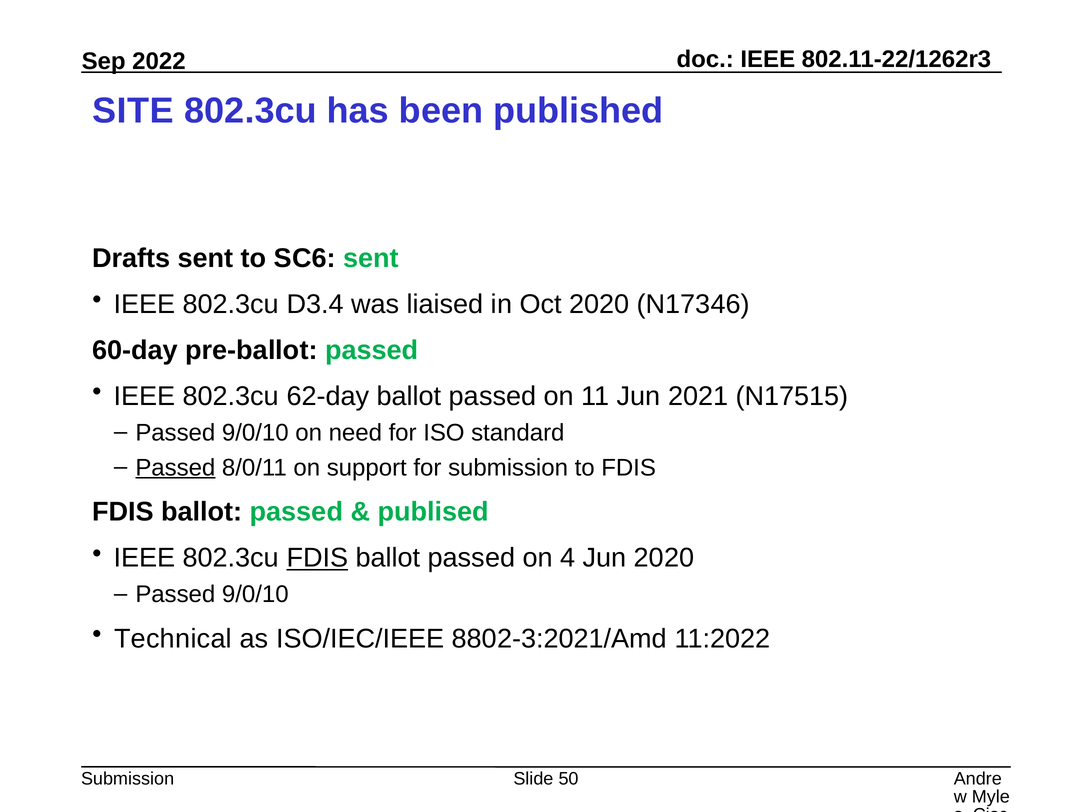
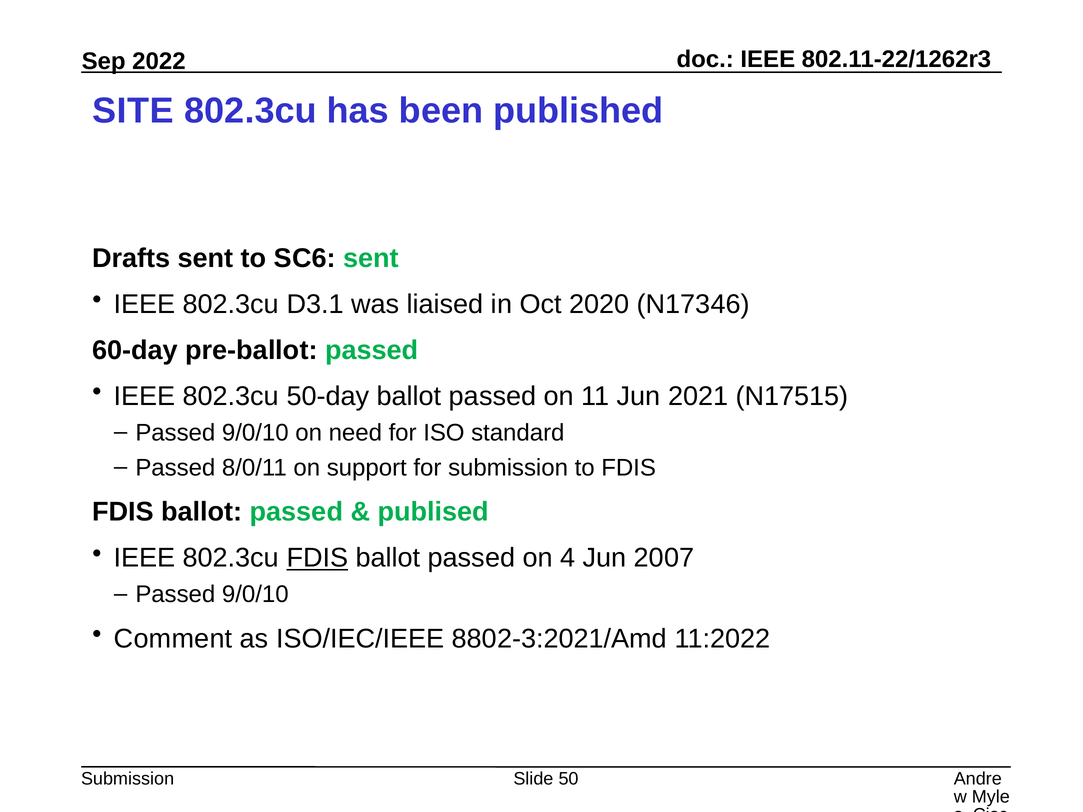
D3.4: D3.4 -> D3.1 (315, 304)
62-day: 62-day -> 50-day (328, 396)
Passed underline: present -> none (175, 468)
Jun 2020: 2020 -> 2007 (664, 558)
Technical: Technical -> Comment (173, 639)
